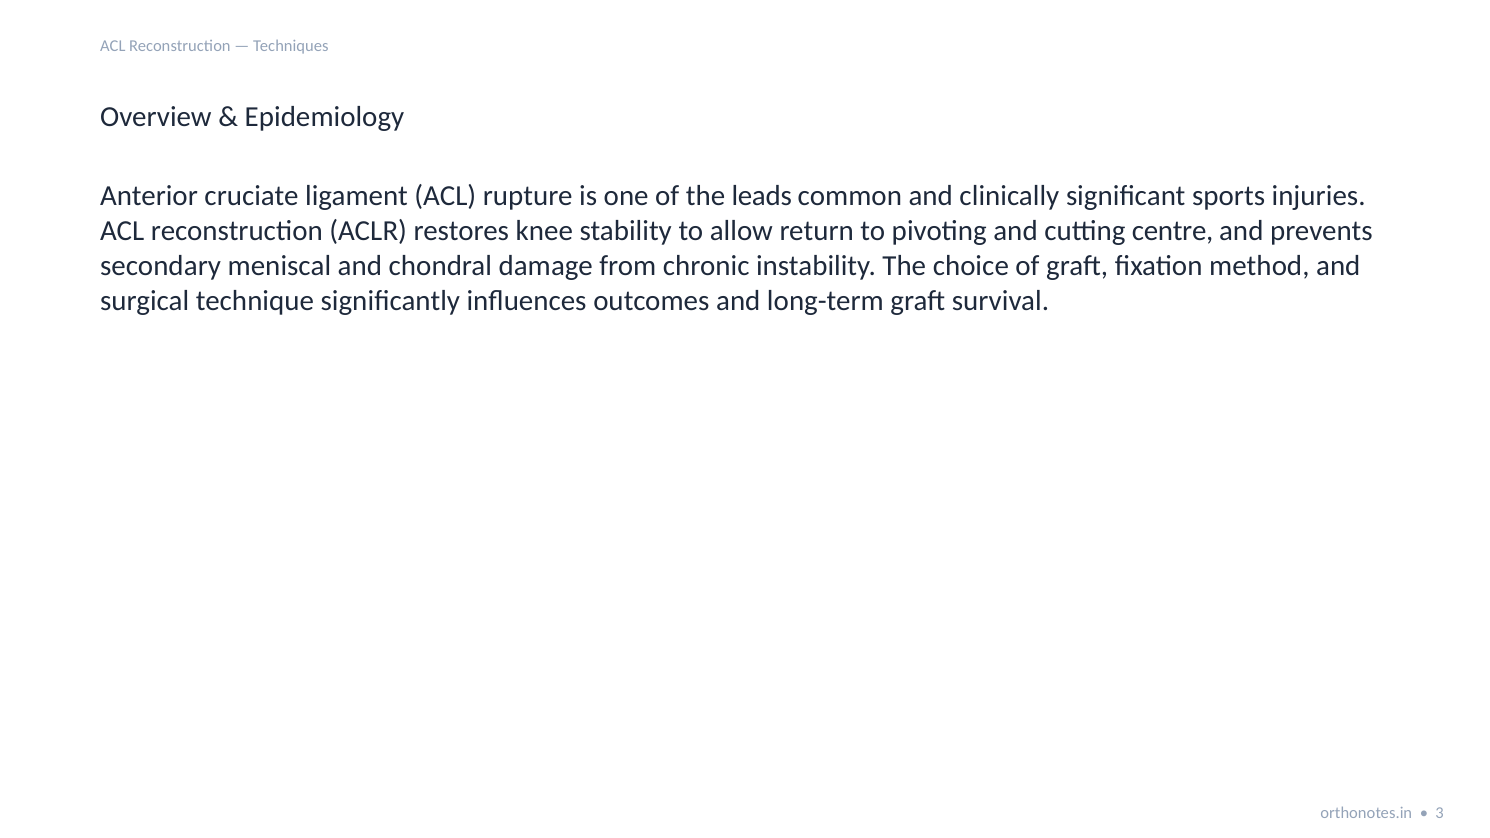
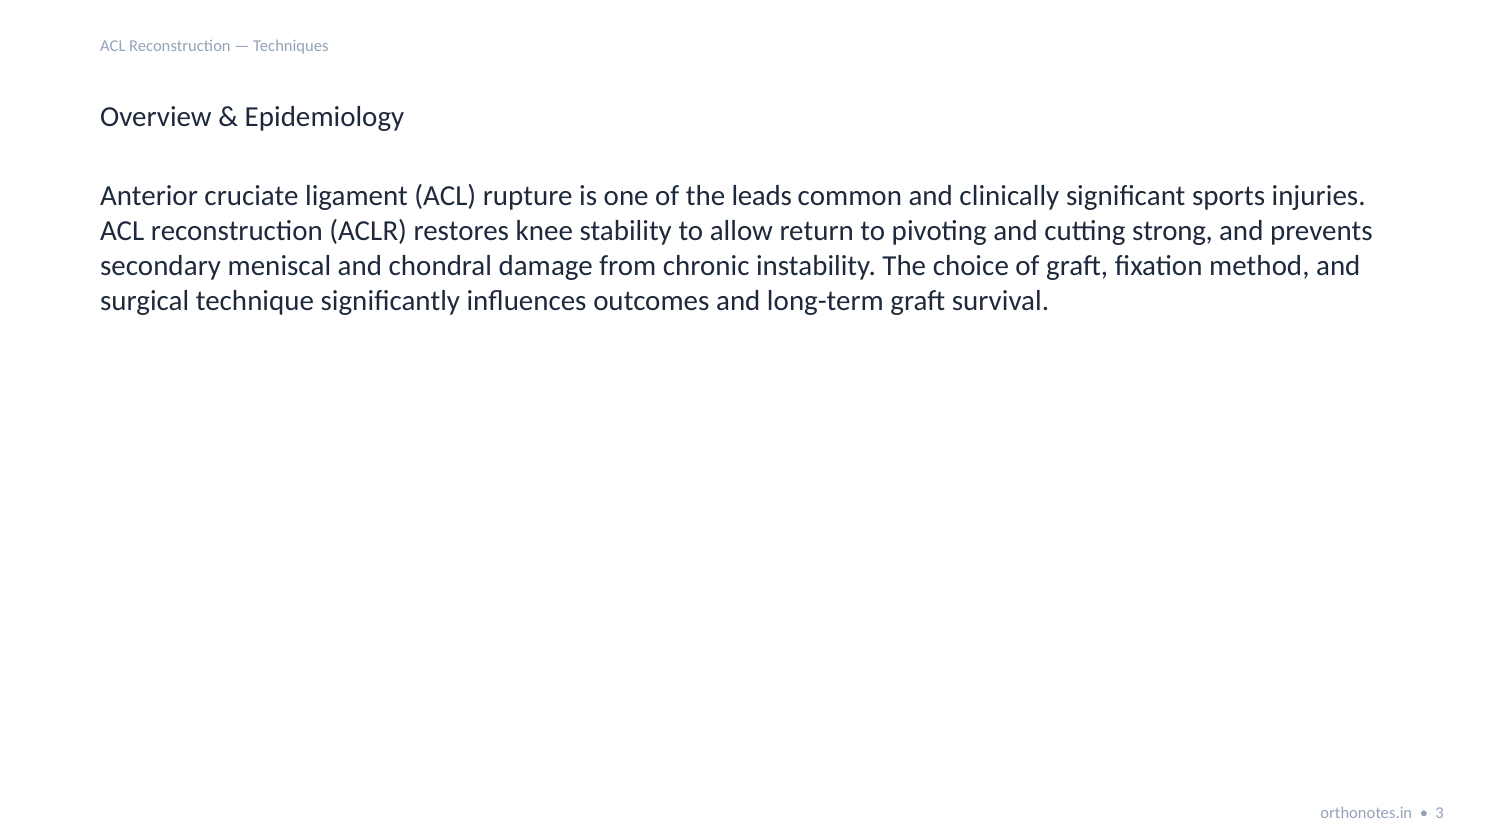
centre: centre -> strong (1173, 231)
